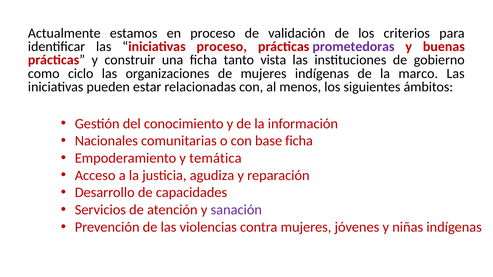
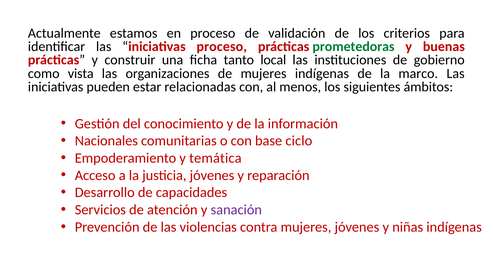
prometedoras colour: purple -> green (354, 47)
vista: vista -> local (273, 60)
ciclo: ciclo -> vista (81, 74)
base ficha: ficha -> ciclo (299, 141)
justicia agudiza: agudiza -> jóvenes (212, 176)
